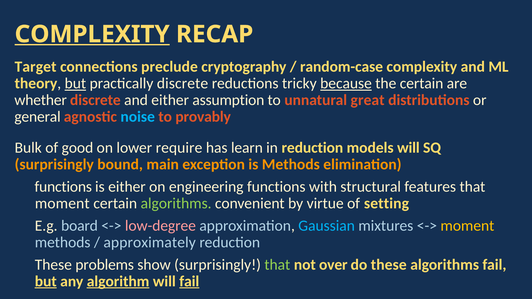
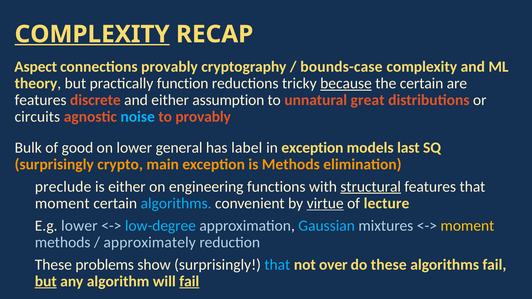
Target: Target -> Aspect (36, 67)
connections preclude: preclude -> provably (169, 67)
random-case: random-case -> bounds-case (341, 67)
but underline: present -> none (75, 83)
practically discrete: discrete -> function (183, 83)
whether: whether -> features (41, 100)
general: general -> circuits (37, 117)
require: require -> general (179, 148)
learn: learn -> label (247, 148)
in reduction: reduction -> exception (312, 148)
models will: will -> last (408, 148)
bound: bound -> crypto (120, 164)
functions: functions -> preclude (63, 187)
structural underline: none -> present (371, 187)
algorithms colour: light green -> light blue (176, 204)
virtue underline: none -> present (325, 204)
setting: setting -> lecture (387, 204)
E.g board: board -> lower (79, 226)
low-degree colour: pink -> light blue (160, 226)
that colour: light green -> light blue (277, 265)
algorithm underline: present -> none (118, 282)
